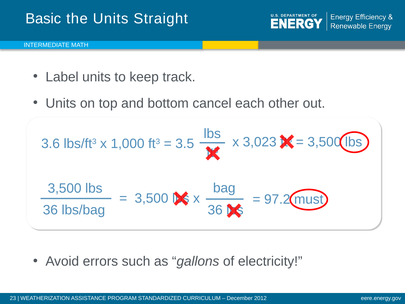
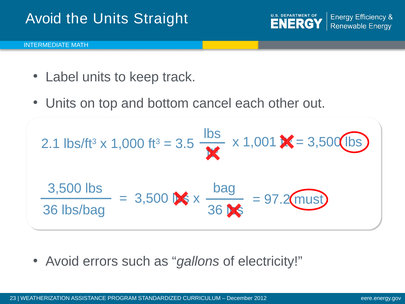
Basic: Basic -> Avoid (43, 19)
3,023: 3,023 -> 1,001 (260, 142)
3.6: 3.6 -> 2.1 (51, 144)
